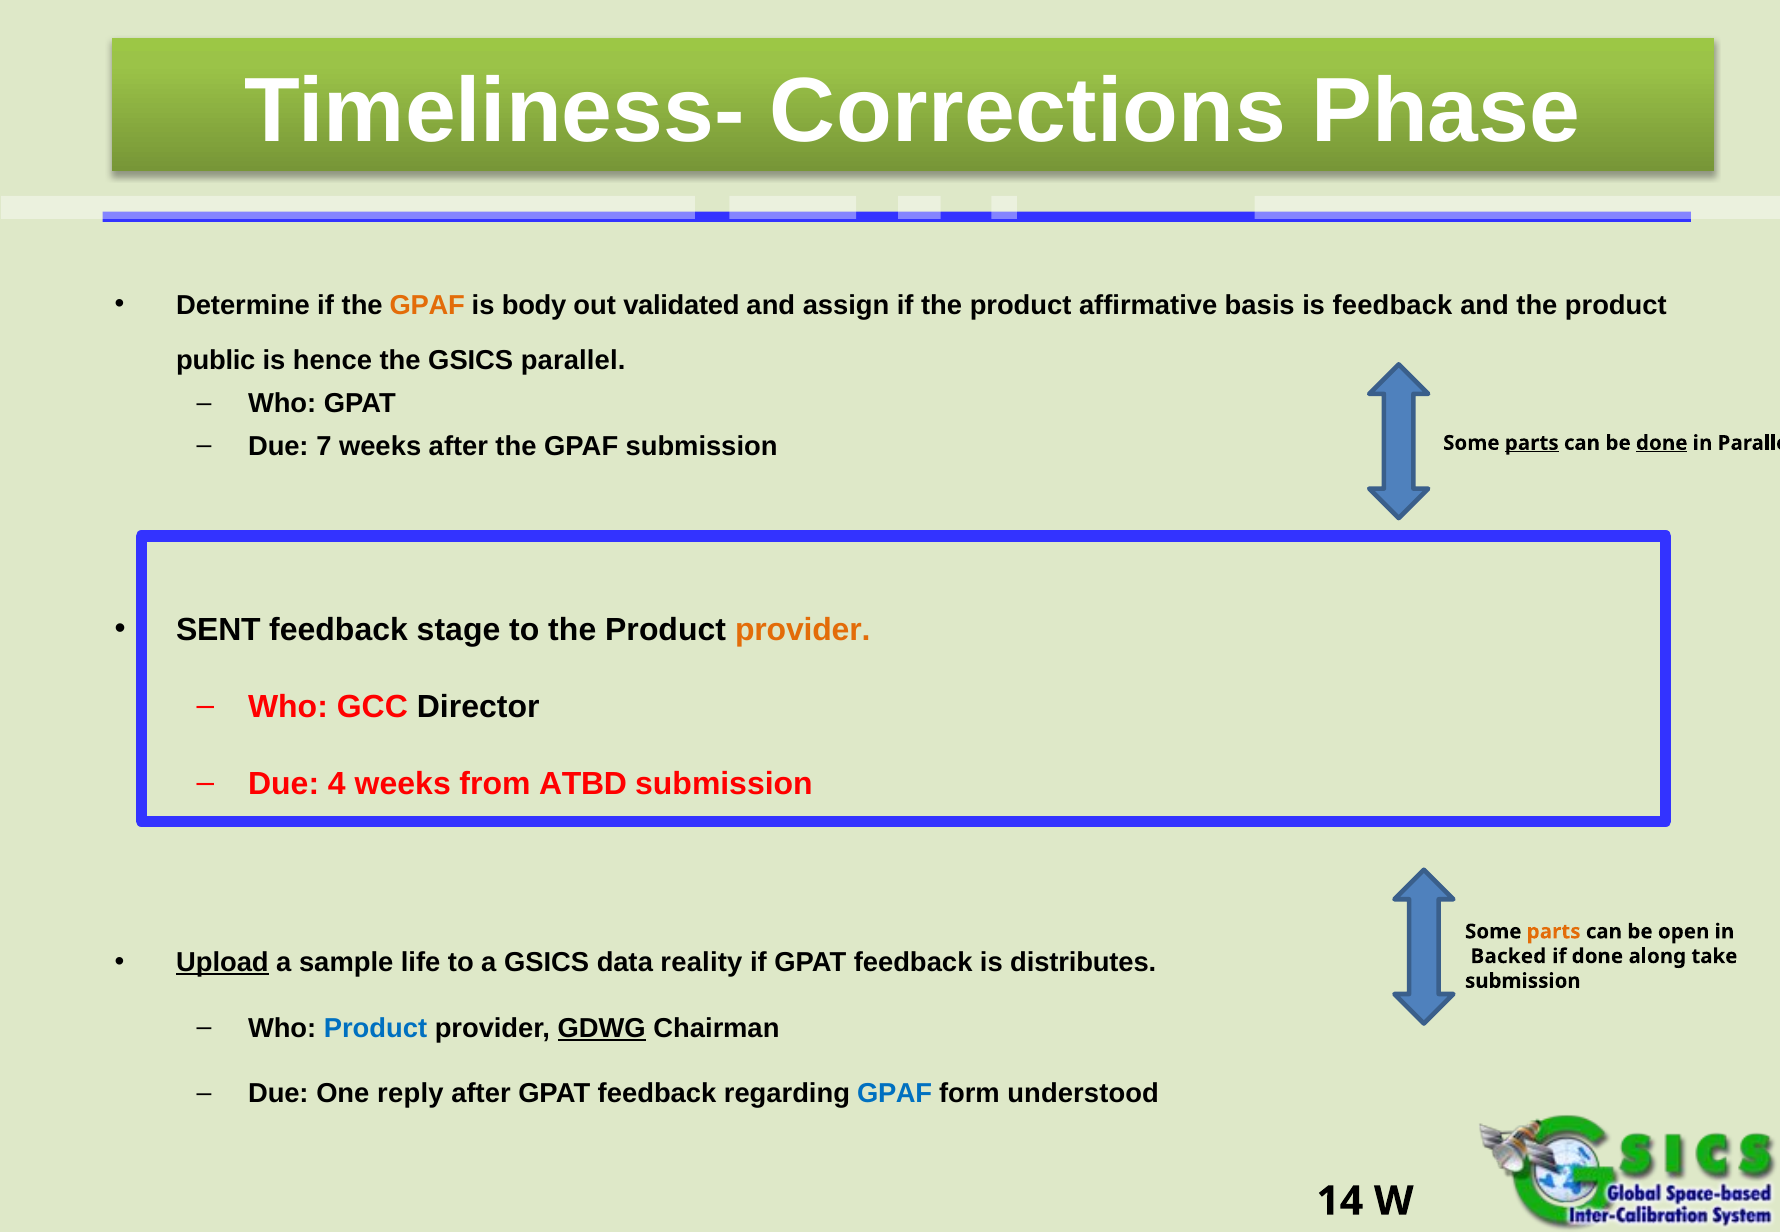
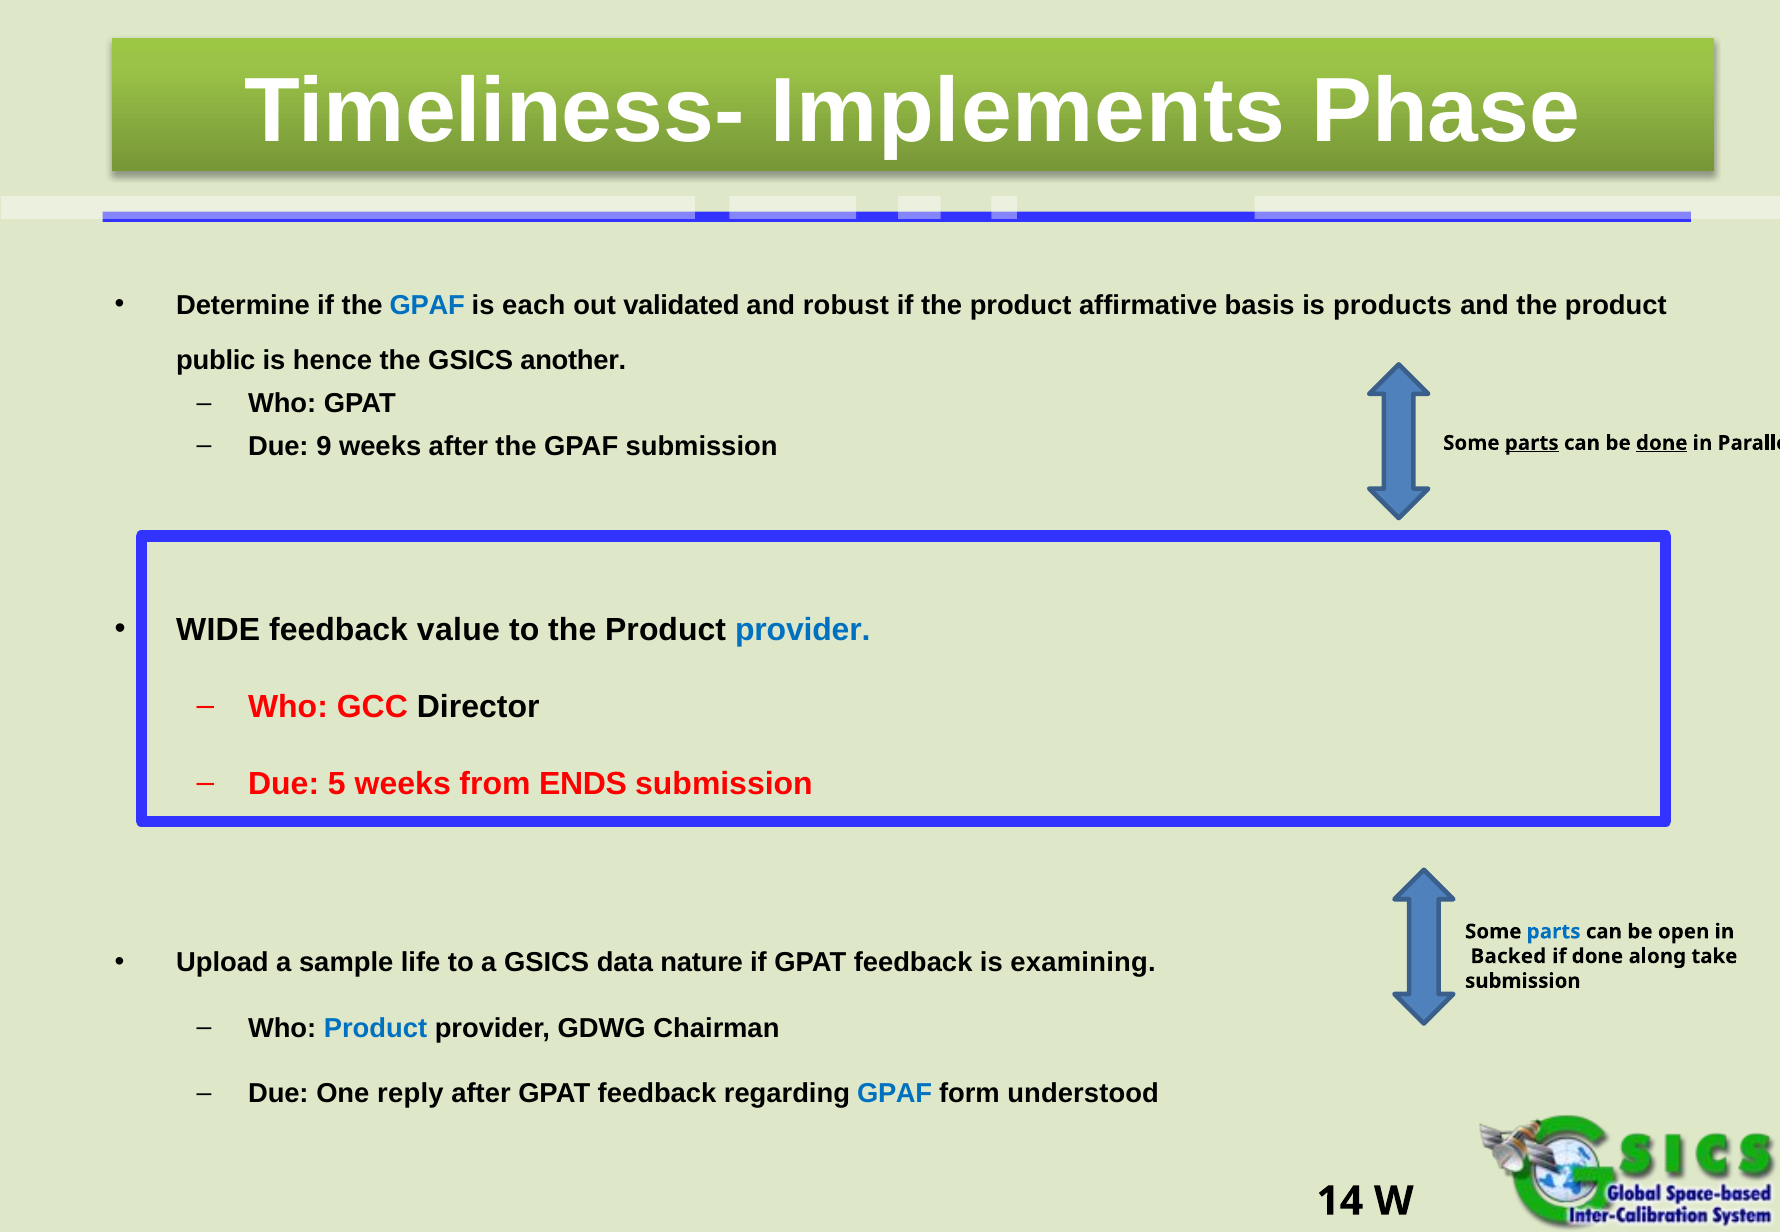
Corrections: Corrections -> Implements (1028, 111)
GPAF colour: orange -> blue (427, 305)
body: body -> each (534, 305)
assign: assign -> robust (846, 305)
is feedback: feedback -> products (1392, 305)
GSICS parallel: parallel -> another (573, 361)
7: 7 -> 9 (324, 447)
SENT: SENT -> WIDE (218, 631)
stage: stage -> value (458, 631)
provider colour: orange -> blue (803, 631)
4: 4 -> 5 (337, 785)
ATBD: ATBD -> ENDS (583, 785)
parts colour: orange -> blue (1554, 932)
Upload underline: present -> none (222, 963)
reality: reality -> nature (702, 963)
distributes: distributes -> examining (1083, 963)
GDWG underline: present -> none (602, 1028)
